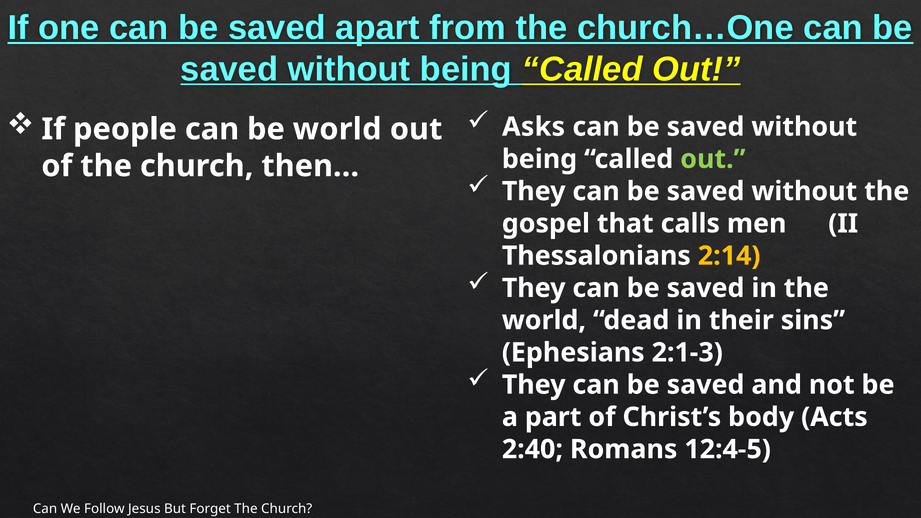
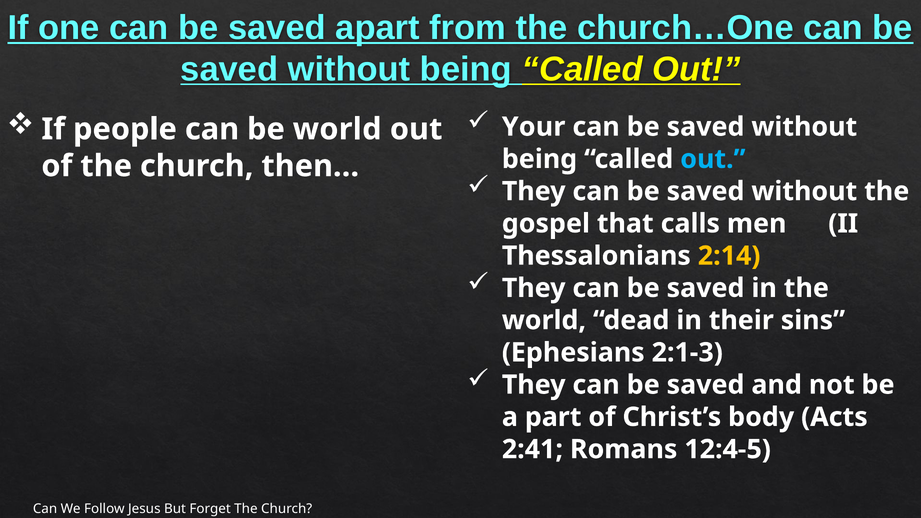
Asks: Asks -> Your (534, 127)
out colour: light green -> light blue (713, 159)
2:40: 2:40 -> 2:41 (532, 449)
